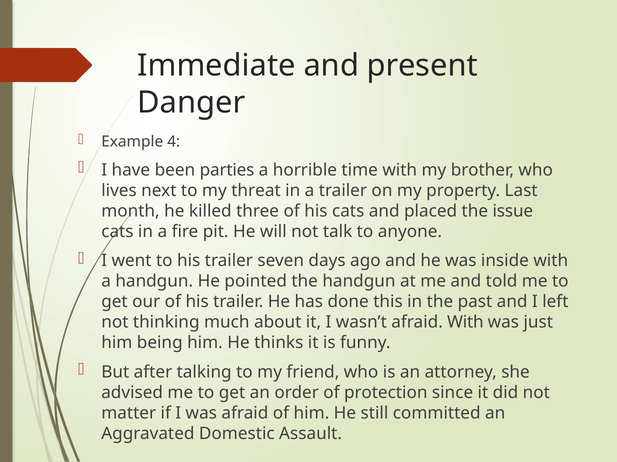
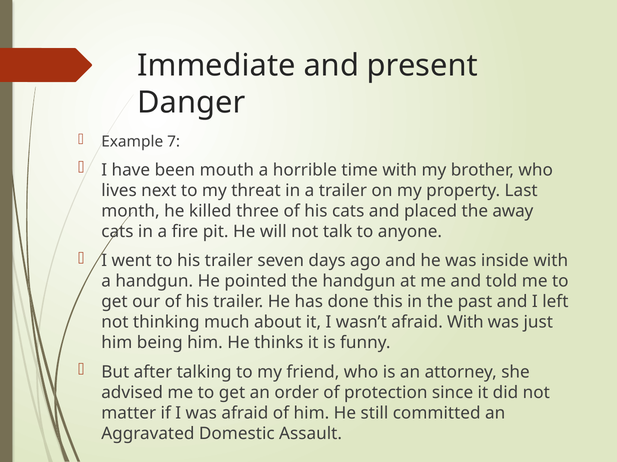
4: 4 -> 7 (174, 142)
parties: parties -> mouth (227, 170)
issue: issue -> away (513, 211)
